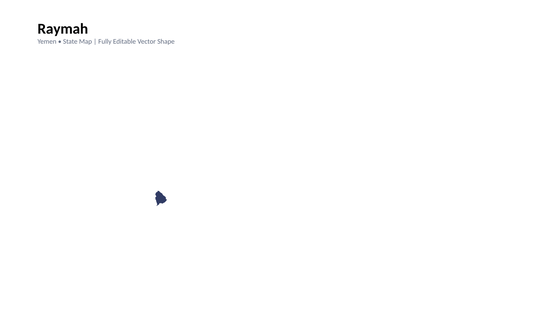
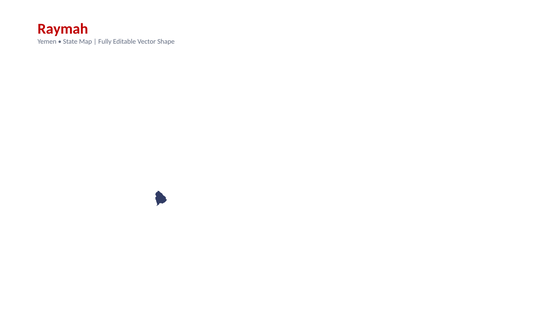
Raymah colour: black -> red (63, 29)
